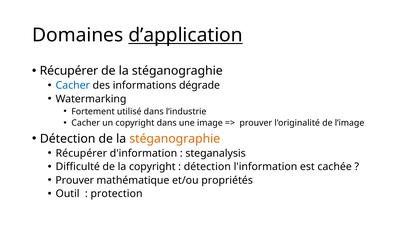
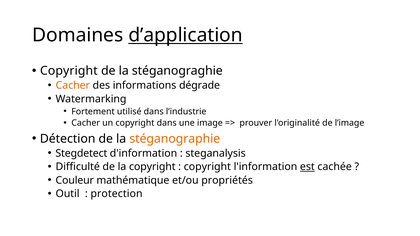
Récupérer: Récupérer -> Copyright (69, 71)
Cacher colour: blue -> orange (73, 85)
Récupérer: Récupérer -> Stegdetect (81, 153)
détection: détection -> copyright (207, 167)
est underline: none -> present (307, 167)
Prouver: Prouver -> Couleur (75, 180)
